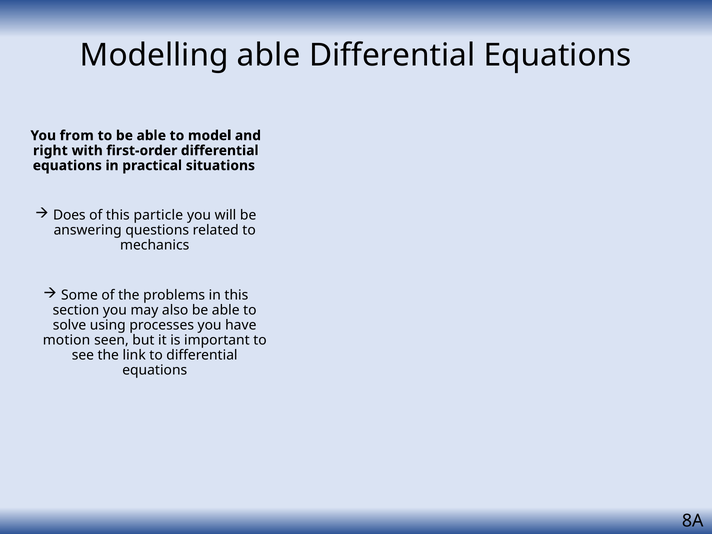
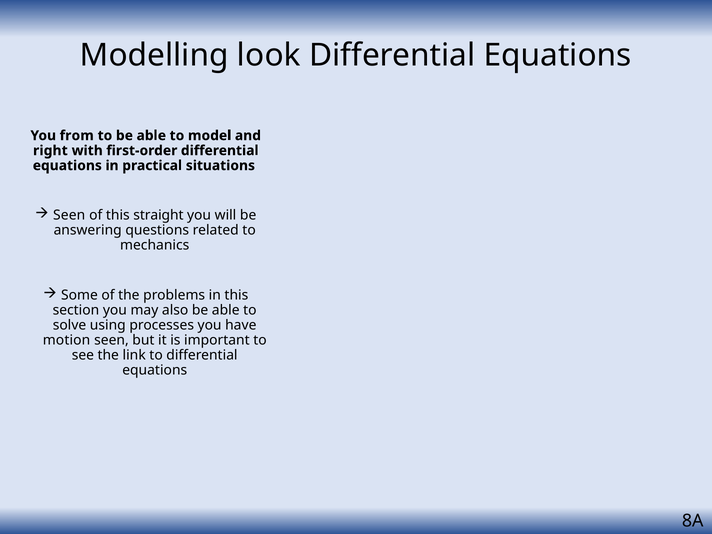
Modelling able: able -> look (269, 55)
Does: Does -> Seen (69, 215)
particle: particle -> straight (158, 215)
